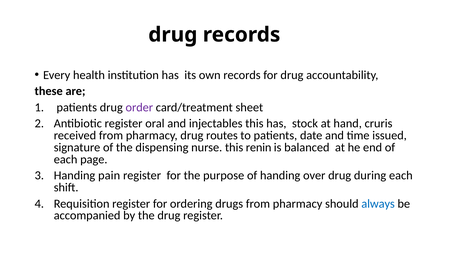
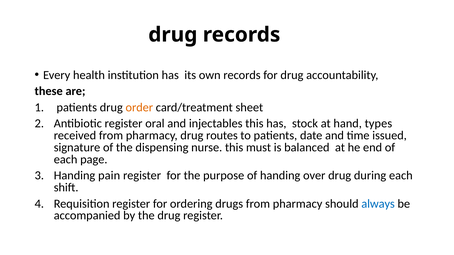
order colour: purple -> orange (139, 108)
cruris: cruris -> types (378, 124)
renin: renin -> must (259, 148)
